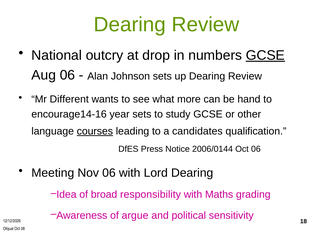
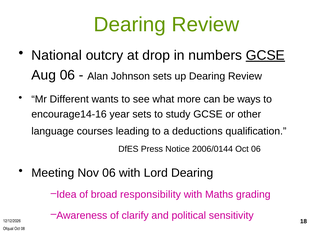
hand: hand -> ways (249, 100)
courses underline: present -> none (95, 131)
candidates: candidates -> deductions (197, 131)
argue: argue -> clarify (135, 216)
